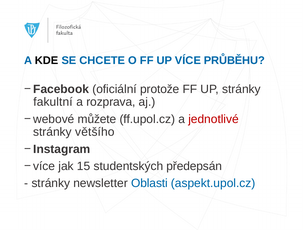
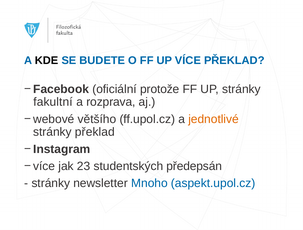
CHCETE: CHCETE -> BUDETE (102, 60)
VÍCE PRŮBĚHU: PRŮBĚHU -> PŘEKLAD (234, 60)
můžete: můžete -> většího (97, 119)
jednotlivé colour: red -> orange (214, 119)
stránky většího: většího -> překlad (95, 132)
15: 15 -> 23 (84, 166)
Oblasti: Oblasti -> Mnoho (149, 183)
